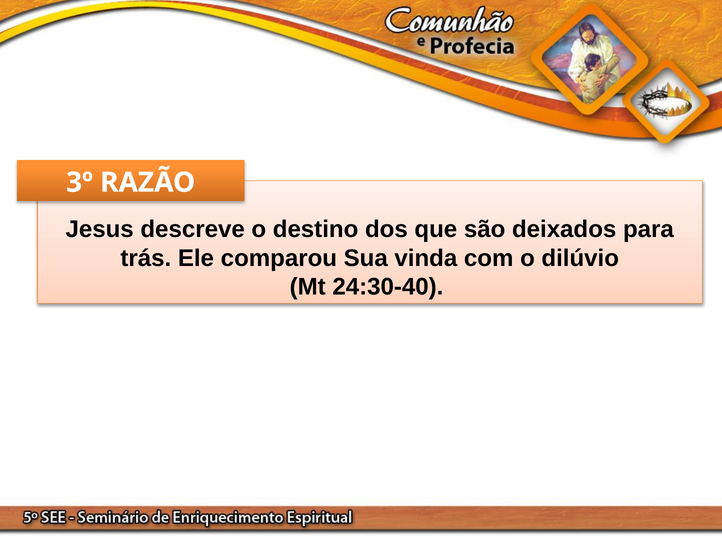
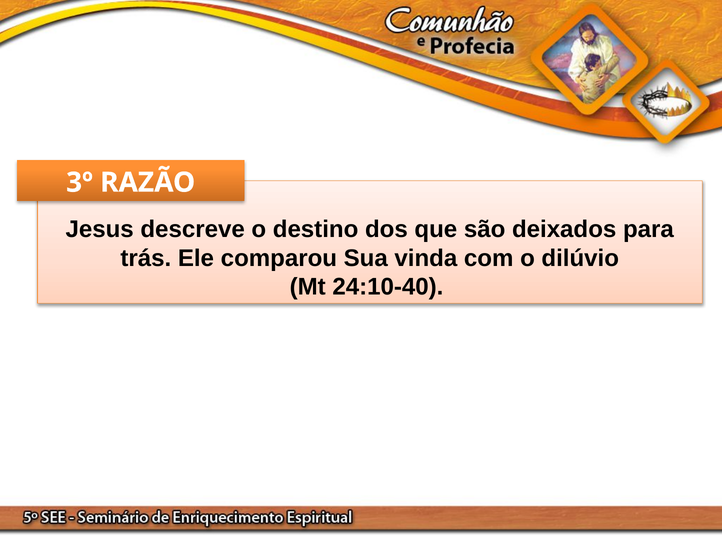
24:30-40: 24:30-40 -> 24:10-40 (388, 287)
